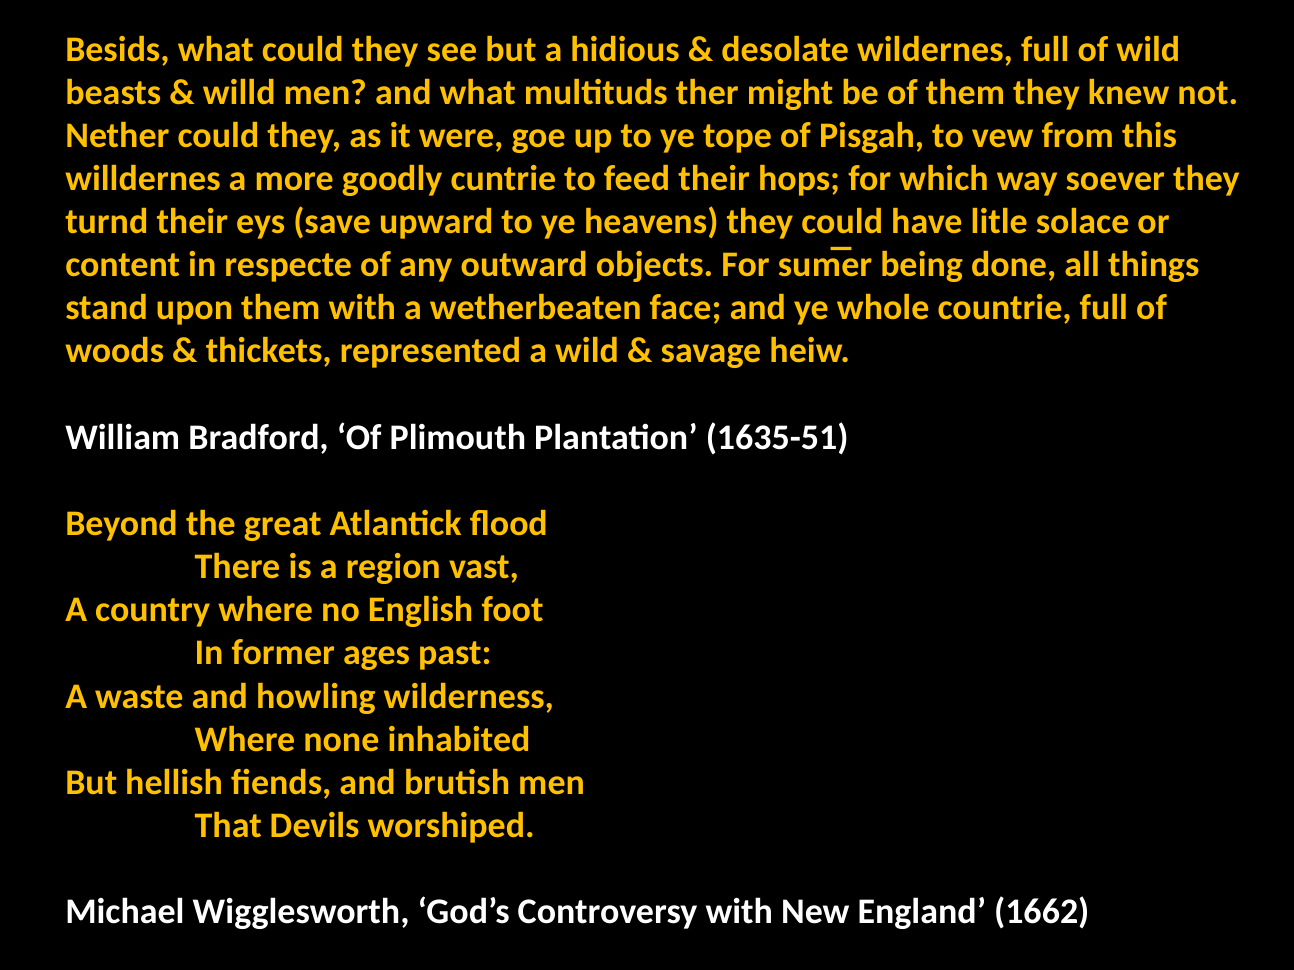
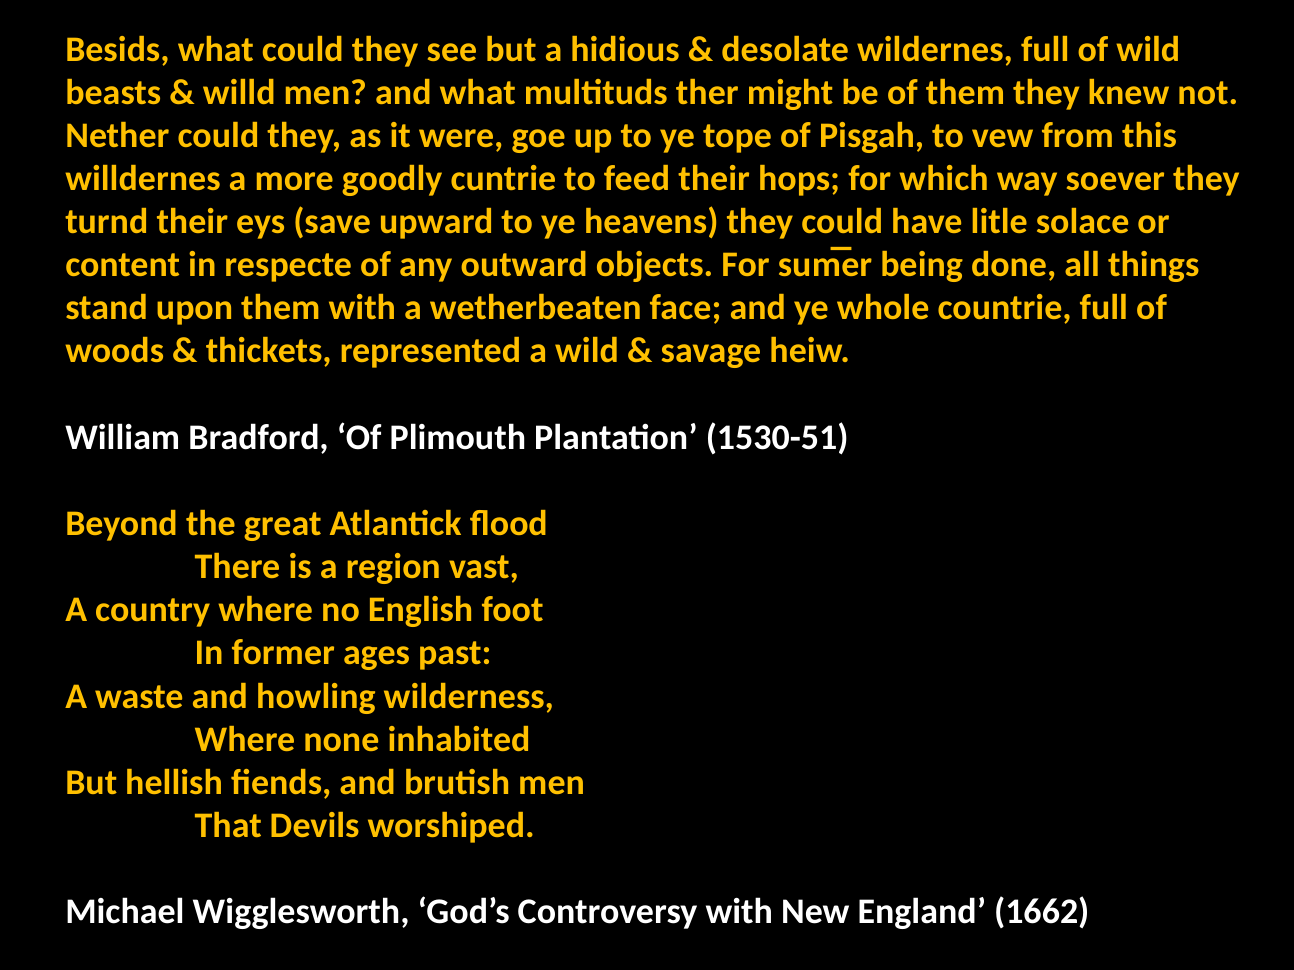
1635-51: 1635-51 -> 1530-51 (777, 438)
